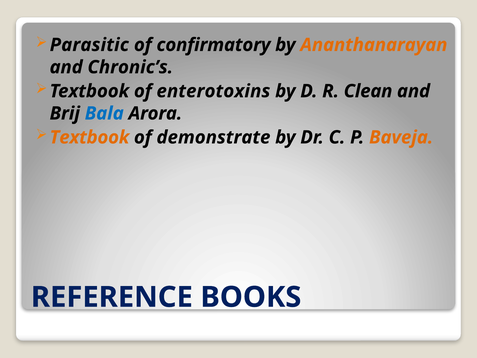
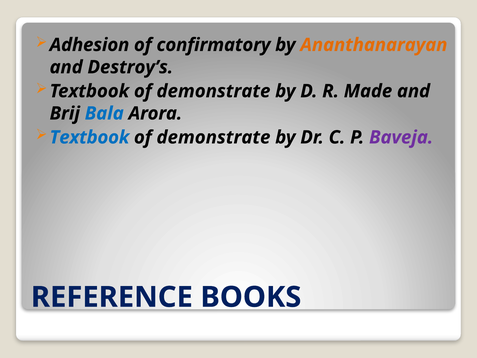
Parasitic: Parasitic -> Adhesion (89, 45)
Chronic’s: Chronic’s -> Destroy’s (130, 67)
enterotoxins: enterotoxins -> demonstrate (213, 91)
Clean: Clean -> Made (368, 91)
Textbook colour: orange -> blue (89, 137)
Baveja colour: orange -> purple (401, 137)
